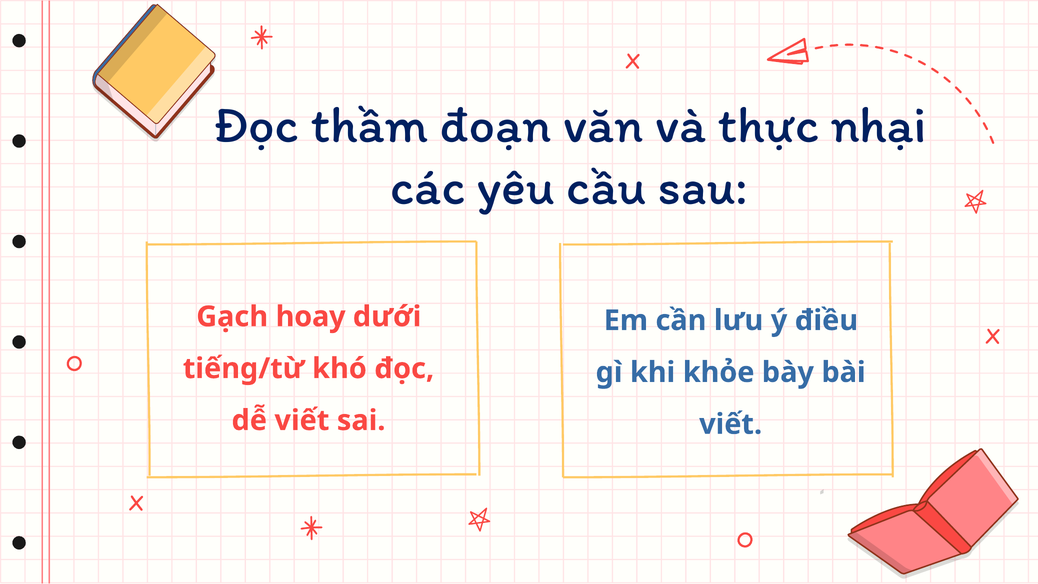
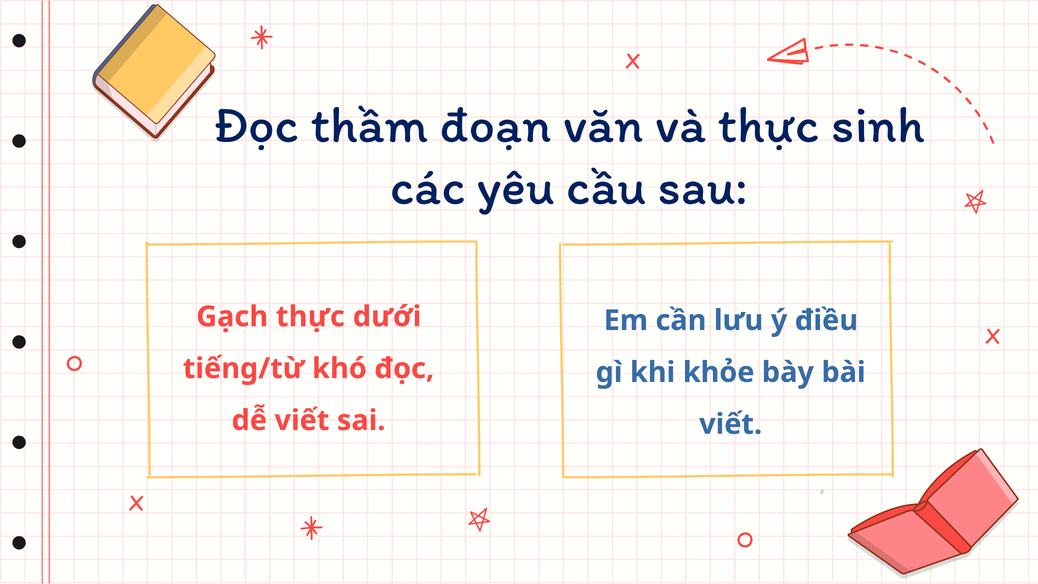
nhại: nhại -> sinh (878, 125)
Gạch hoay: hoay -> thực (310, 317)
